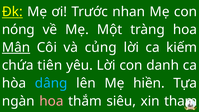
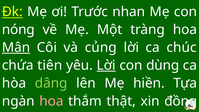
kiếm: kiếm -> chúc (182, 47)
Lời underline: none -> present (106, 65)
danh: danh -> dùng (163, 65)
dâng colour: light blue -> light green (51, 83)
siêu: siêu -> thật (121, 101)
tham: tham -> đồng (181, 101)
